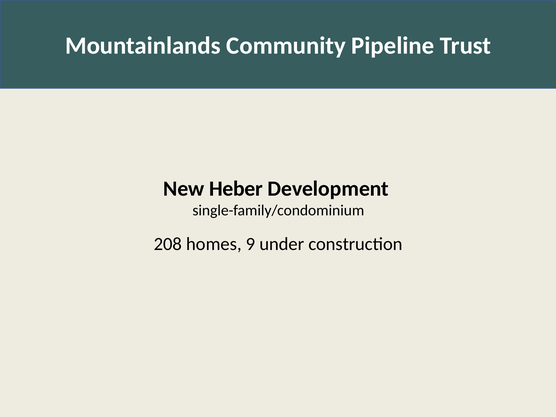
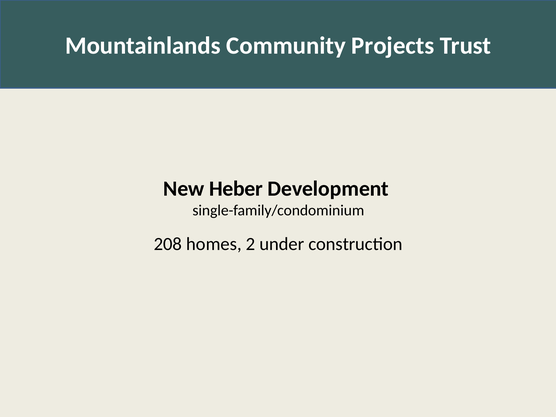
Pipeline: Pipeline -> Projects (393, 46)
9: 9 -> 2 (250, 244)
